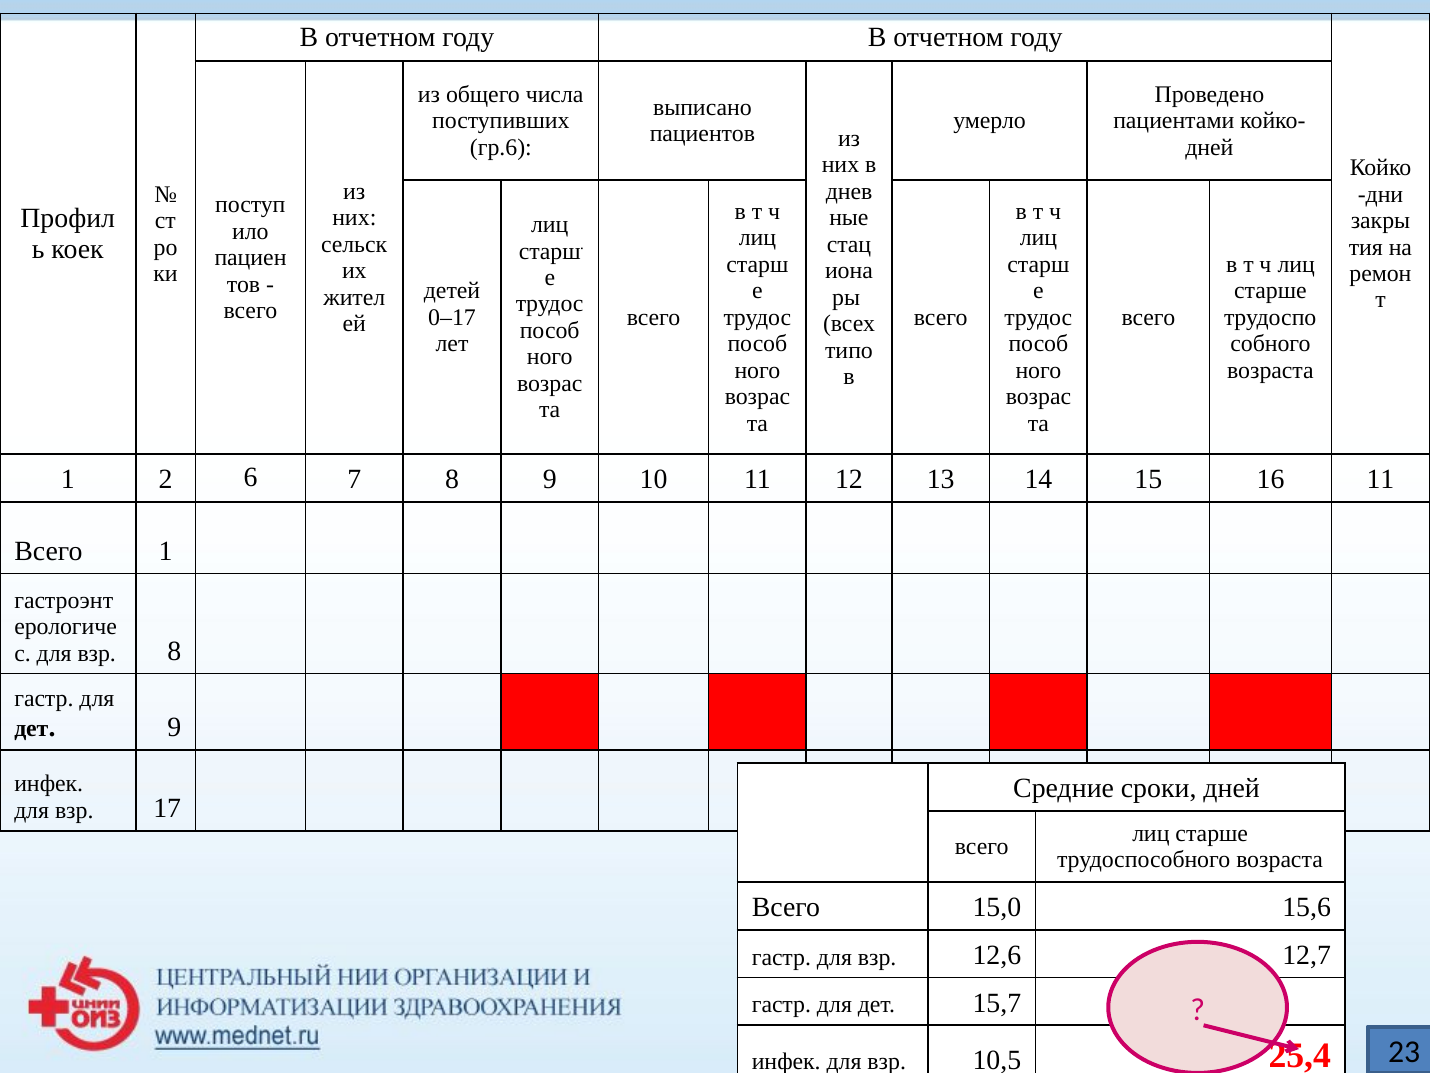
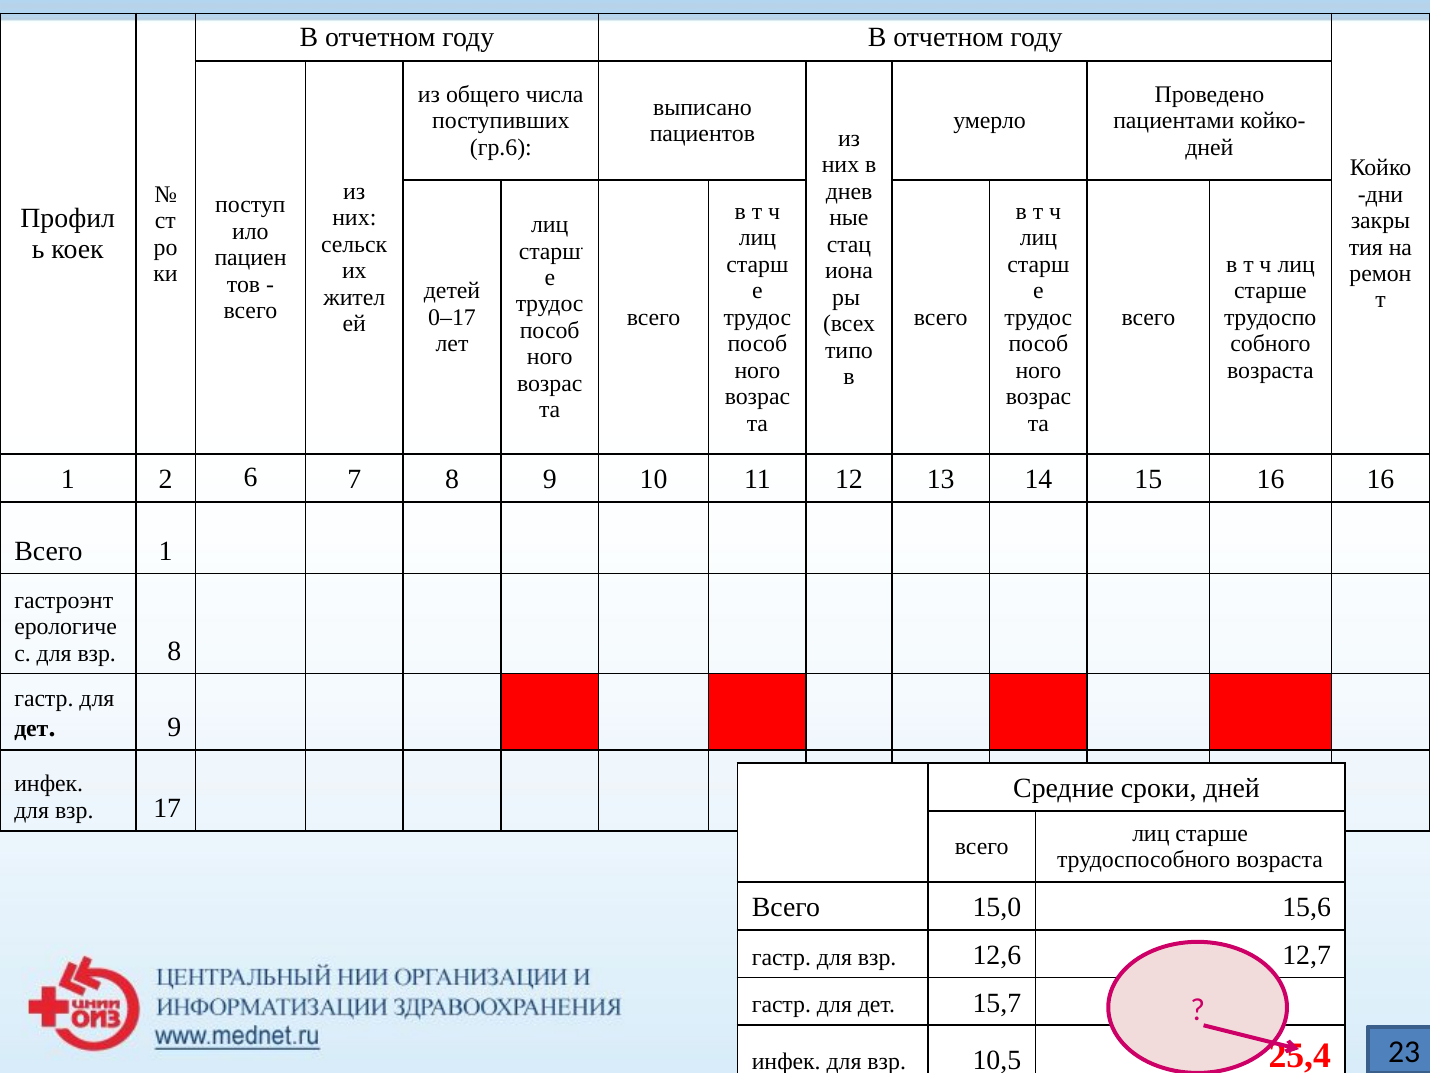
16 11: 11 -> 16 (1380, 479)
